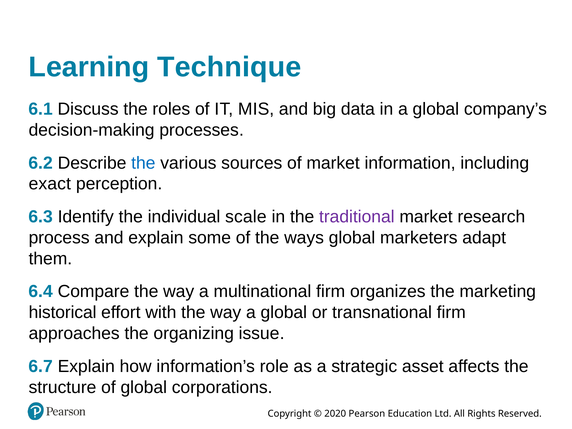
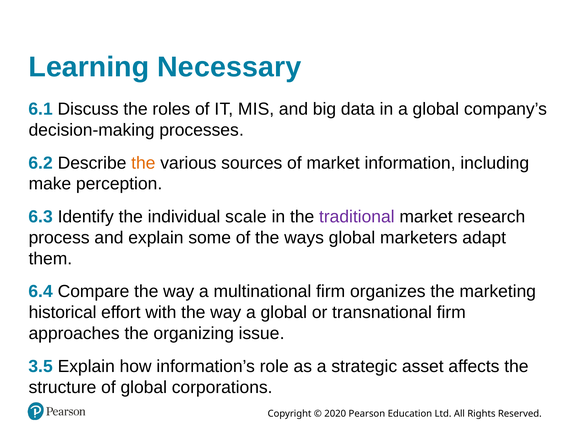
Technique: Technique -> Necessary (229, 67)
the colour: blue -> orange (143, 163)
exact: exact -> make (50, 184)
6.7: 6.7 -> 3.5 (41, 366)
